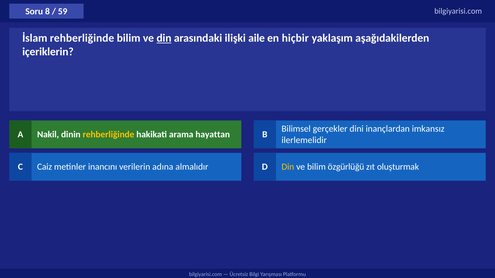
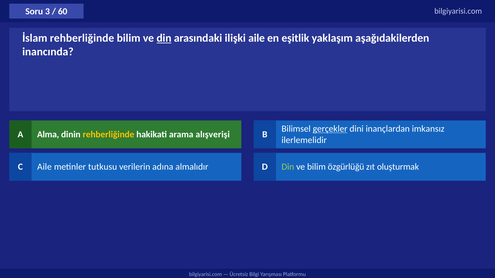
8: 8 -> 3 (47, 11)
59: 59 -> 60 (63, 11)
hiçbir: hiçbir -> eşitlik (295, 38)
içeriklerin: içeriklerin -> inancında (48, 52)
gerçekler underline: none -> present (330, 129)
Nakil: Nakil -> Alma (48, 135)
hayattan: hayattan -> alışverişi (213, 135)
C Caiz: Caiz -> Aile (44, 167)
inancını: inancını -> tutkusu (103, 167)
Din colour: yellow -> light green (288, 167)
